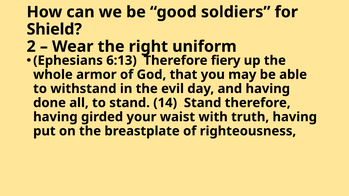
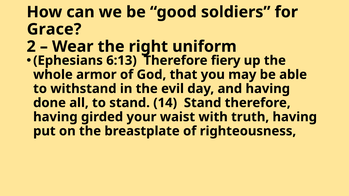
Shield: Shield -> Grace (54, 29)
